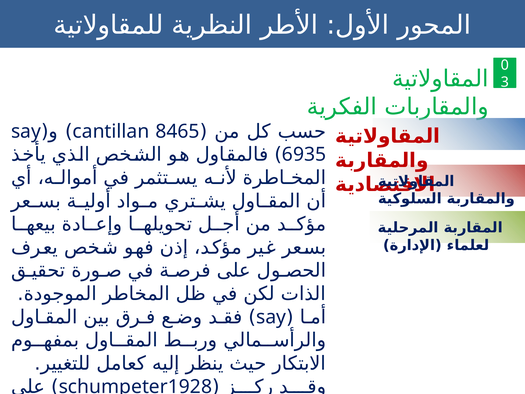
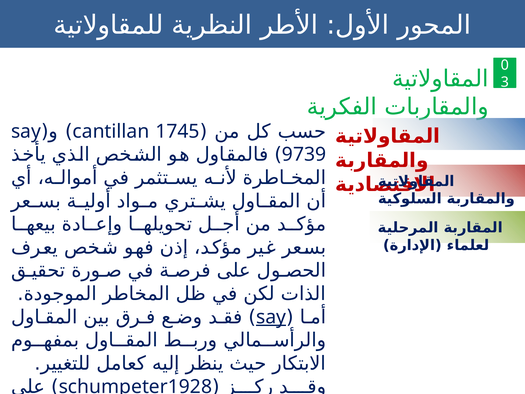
8465: 8465 -> 1745 (178, 131)
6935: 6935 -> 9739 (304, 154)
say underline: none -> present (271, 317)
